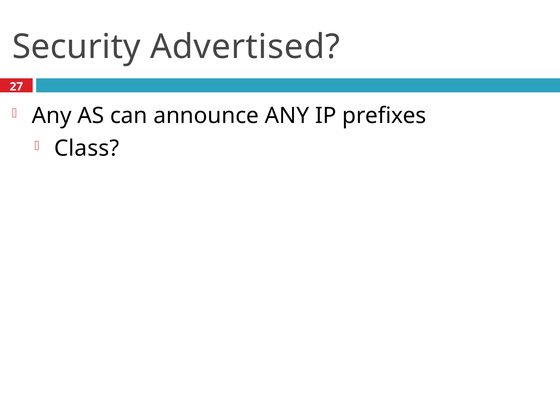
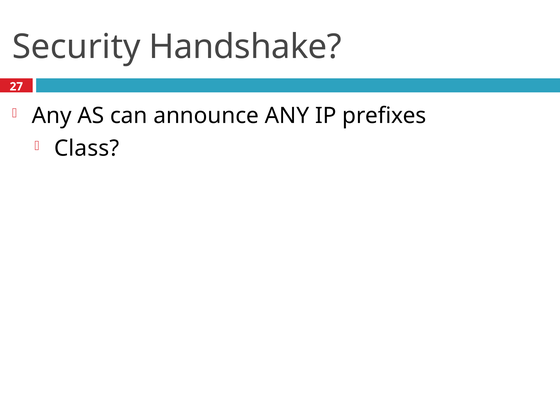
Advertised: Advertised -> Handshake (245, 47)
